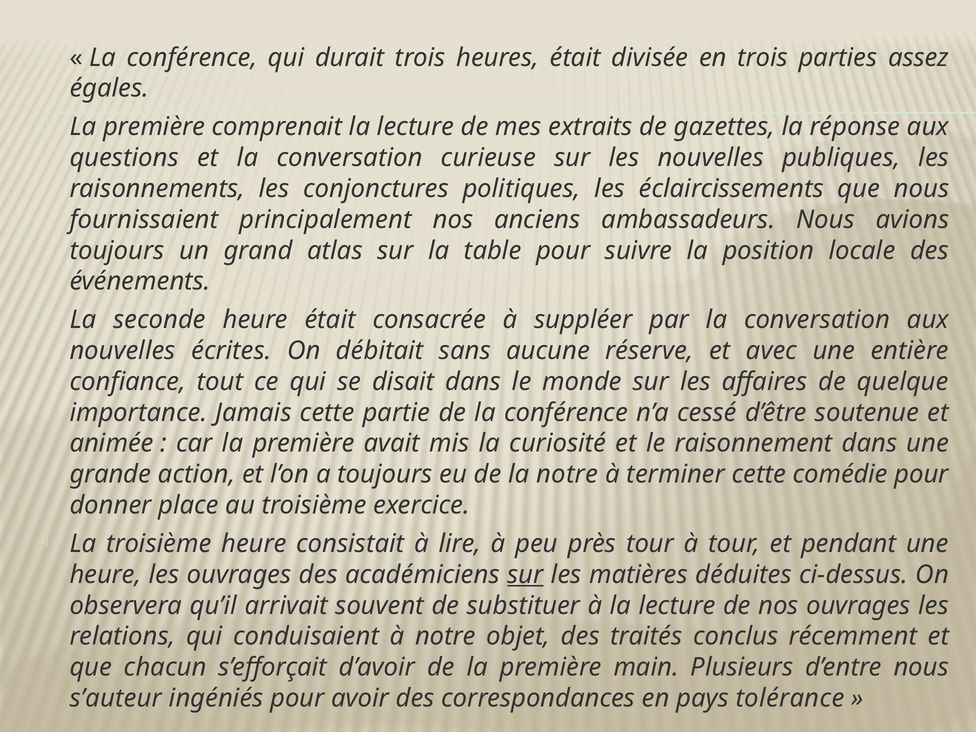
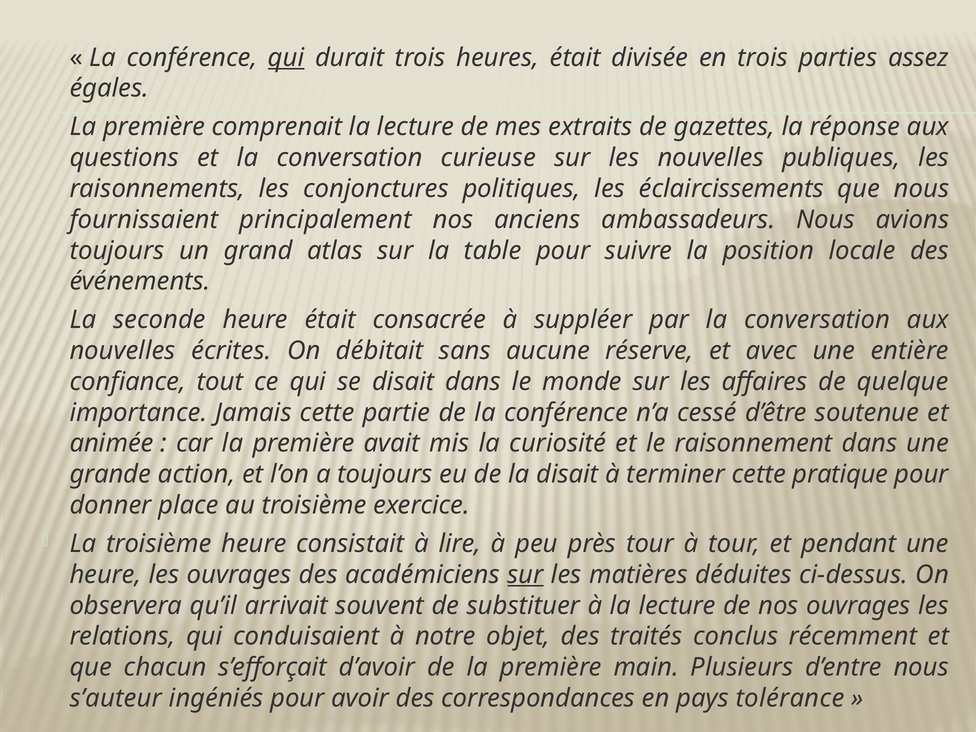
qui underline: none -> present (286, 58)
la notre: notre -> disait (567, 474)
comédie: comédie -> pratique (840, 474)
